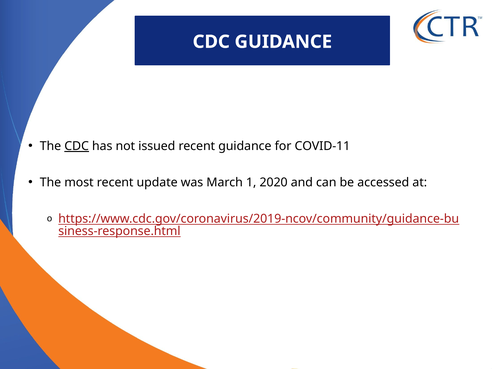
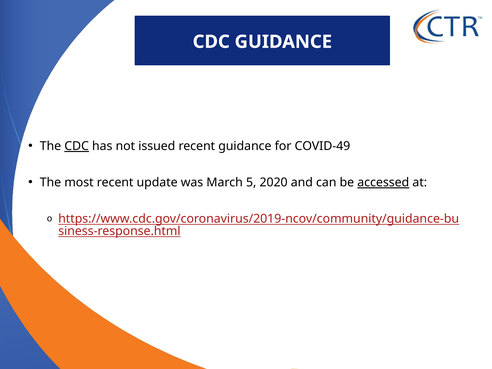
COVID-11: COVID-11 -> COVID-49 (322, 146)
1: 1 -> 5 (251, 183)
accessed underline: none -> present (383, 183)
